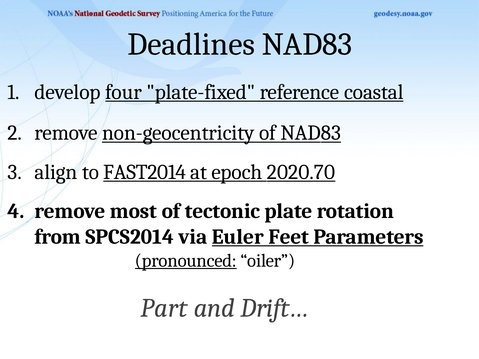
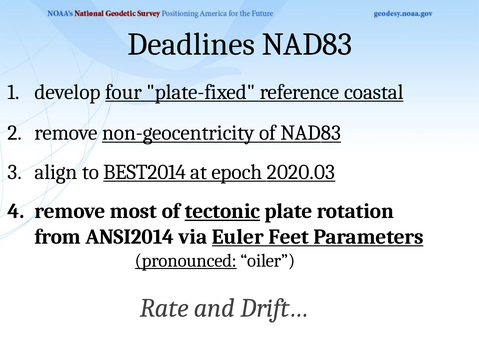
FAST2014: FAST2014 -> BEST2014 (145, 172)
2020.70: 2020.70 -> 2020.03 (301, 172)
tectonic underline: none -> present (222, 211)
SPCS2014: SPCS2014 -> ANSI2014 (130, 237)
Part: Part -> Rate (164, 308)
